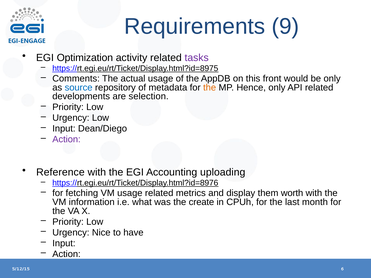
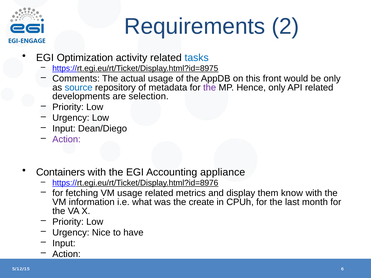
9: 9 -> 2 (285, 26)
tasks colour: purple -> blue (197, 58)
the colour: orange -> purple (210, 88)
Reference: Reference -> Containers (61, 172)
uploading: uploading -> appliance (223, 172)
worth: worth -> know (292, 193)
